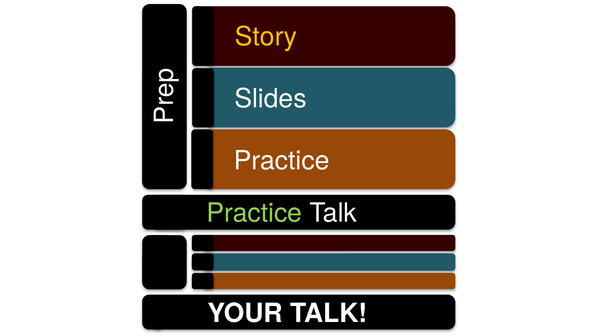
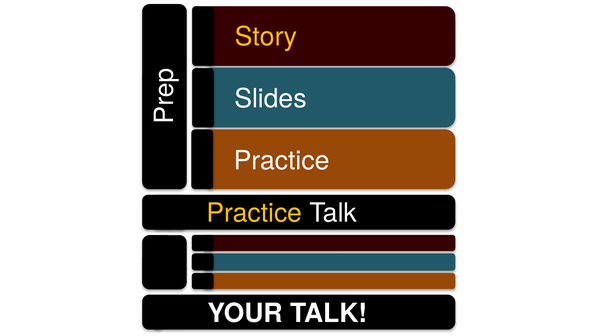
Practice colour: light green -> yellow (254, 213)
